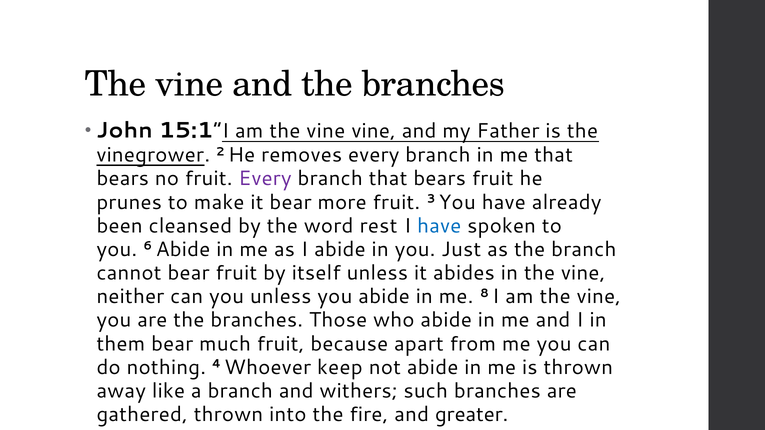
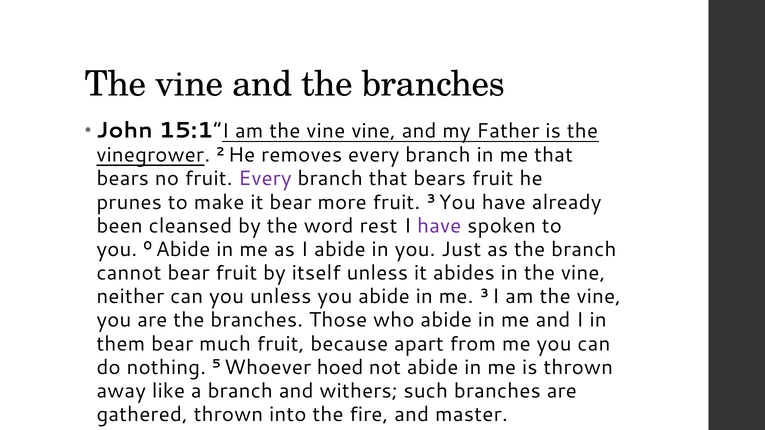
have colour: blue -> purple (439, 226)
6: 6 -> 0 (148, 246)
me 8: 8 -> 3 (484, 293)
4: 4 -> 5 (216, 364)
keep: keep -> hoed (340, 368)
greater: greater -> master (471, 415)
